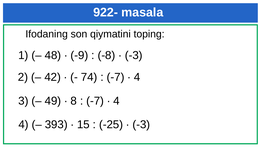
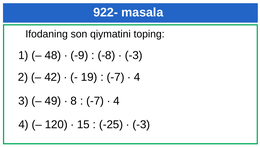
74: 74 -> 19 (89, 77)
393: 393 -> 120 (56, 124)
